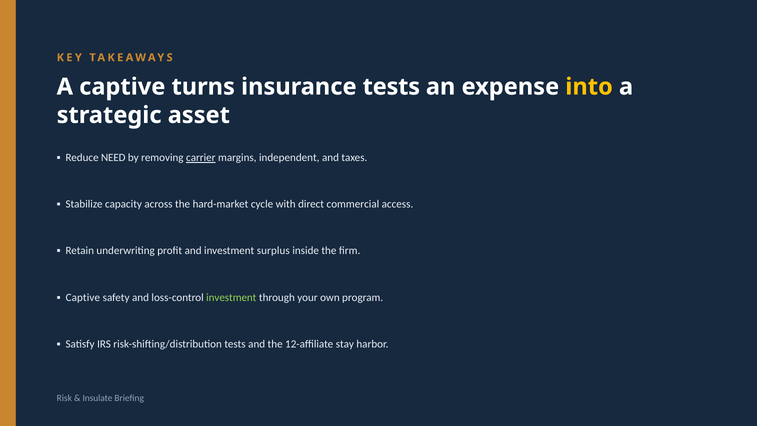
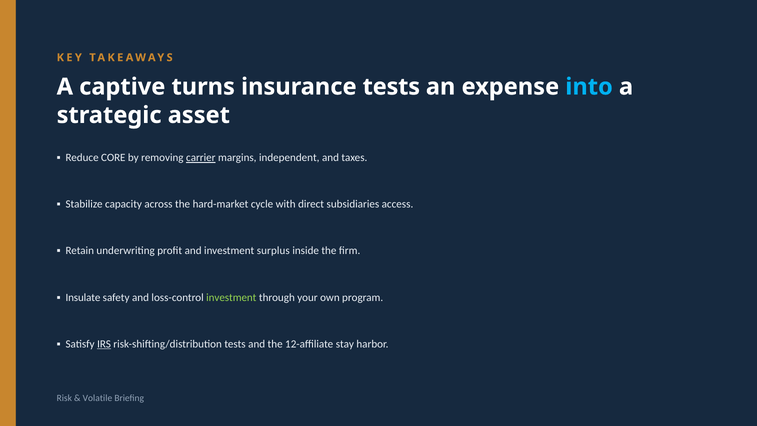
into colour: yellow -> light blue (589, 87)
NEED: NEED -> CORE (113, 158)
commercial: commercial -> subsidiaries (353, 204)
Captive: Captive -> Insulate (83, 297)
IRS underline: none -> present (104, 344)
Insulate: Insulate -> Volatile (97, 398)
